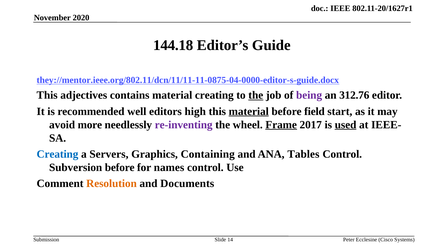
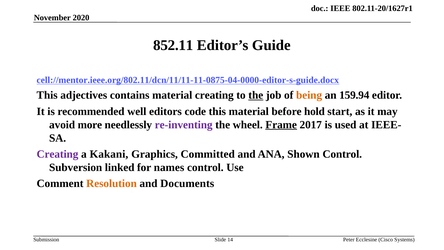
144.18: 144.18 -> 852.11 (173, 45)
they://mentor.ieee.org/802.11/dcn/11/11-11-0875-04-0000-editor-s-guide.docx: they://mentor.ieee.org/802.11/dcn/11/11-11-0875-04-0000-editor-s-guide.docx -> cell://mentor.ieee.org/802.11/dcn/11/11-11-0875-04-0000-editor-s-guide.docx (188, 80)
being colour: purple -> orange (309, 95)
312.76: 312.76 -> 159.94 (354, 95)
high: high -> code (195, 111)
material underline: present -> none (249, 111)
field: field -> hold (314, 111)
used underline: present -> none (346, 125)
Creating colour: blue -> purple (58, 154)
Servers: Servers -> Kakani (109, 154)
Containing: Containing -> Committed (208, 154)
Tables: Tables -> Shown (303, 154)
Subversion before: before -> linked (120, 167)
